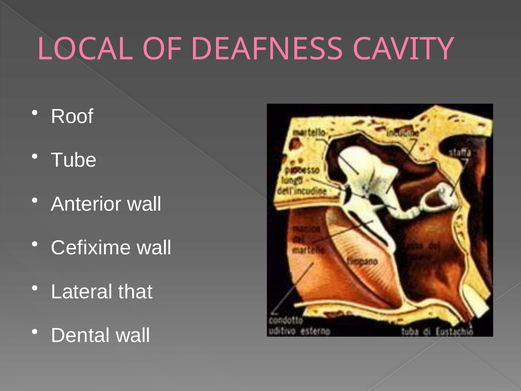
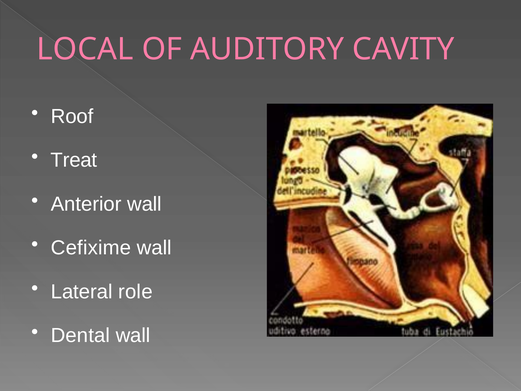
DEAFNESS: DEAFNESS -> AUDITORY (267, 49)
Tube: Tube -> Treat (74, 160)
that: that -> role (135, 291)
